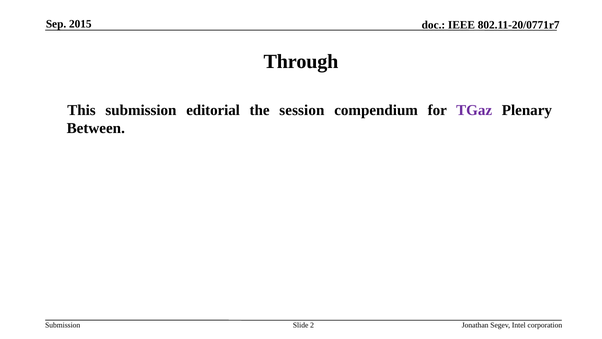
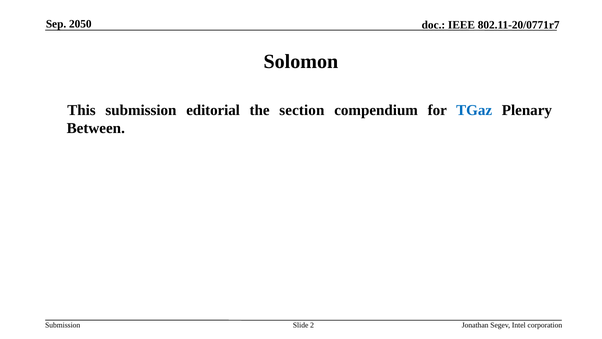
2015: 2015 -> 2050 (80, 24)
Through: Through -> Solomon (301, 62)
session: session -> section (302, 110)
TGaz colour: purple -> blue (474, 110)
